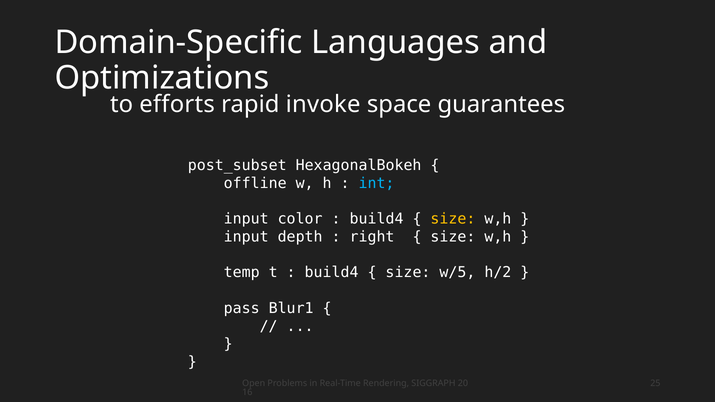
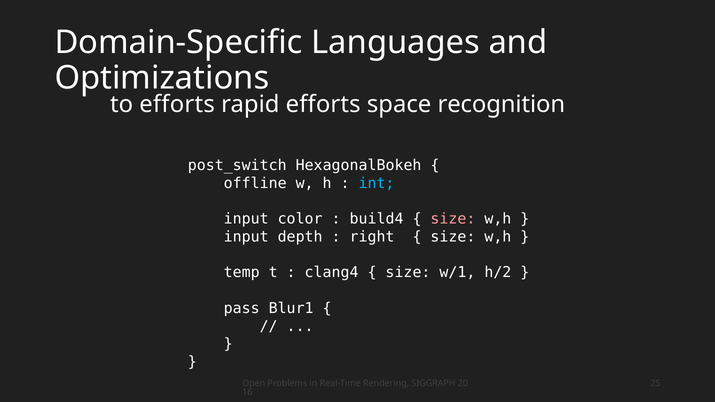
rapid invoke: invoke -> efforts (323, 104)
guarantees: guarantees -> recognition (501, 104)
post_subset: post_subset -> post_switch (237, 165)
size colour: yellow -> pink (453, 219)
build4: build4 -> clang4 (332, 273)
w/5: w/5 -> w/1 (457, 273)
